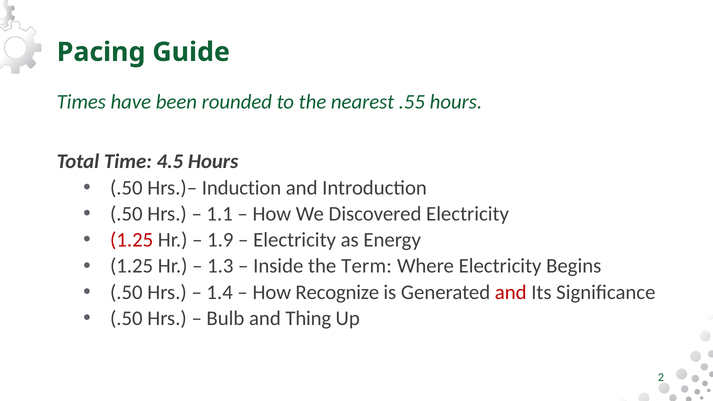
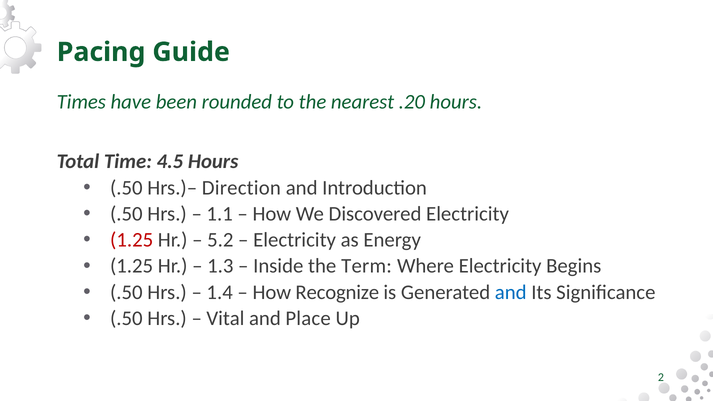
.55: .55 -> .20 (412, 102)
Induction: Induction -> Direction (241, 188)
1.9: 1.9 -> 5.2 (220, 240)
and colour: red -> blue (511, 292)
Bulb: Bulb -> Vital (225, 318)
Thing: Thing -> Place (308, 318)
